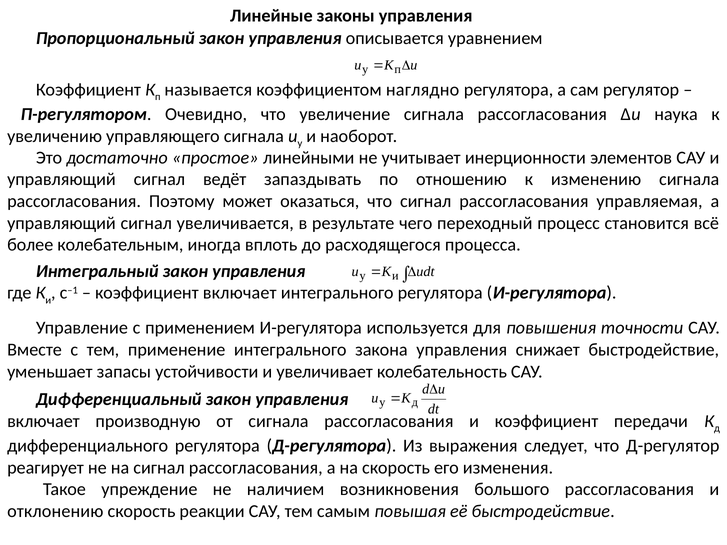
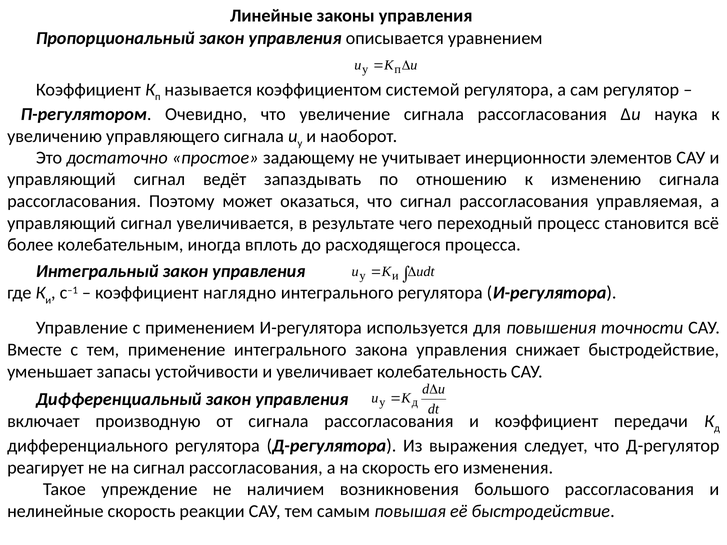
наглядно: наглядно -> системой (423, 90)
линейными: линейными -> задающему (309, 158)
коэффициент включает: включает -> наглядно (240, 293)
отклонению: отклонению -> нелинейные (55, 511)
